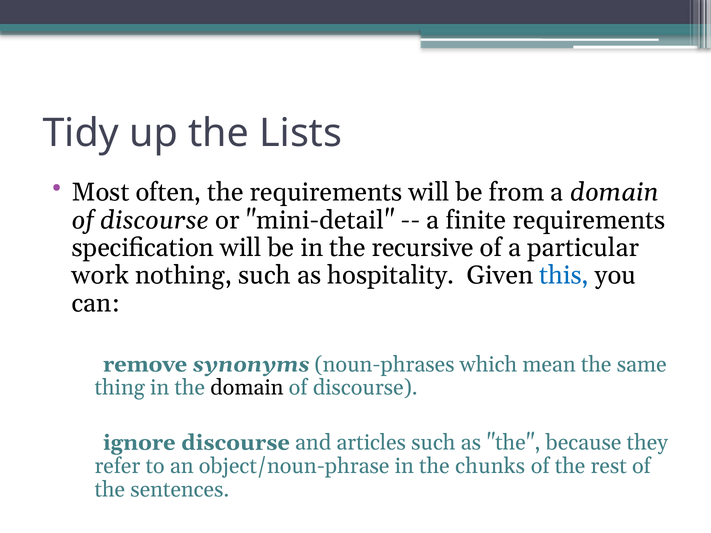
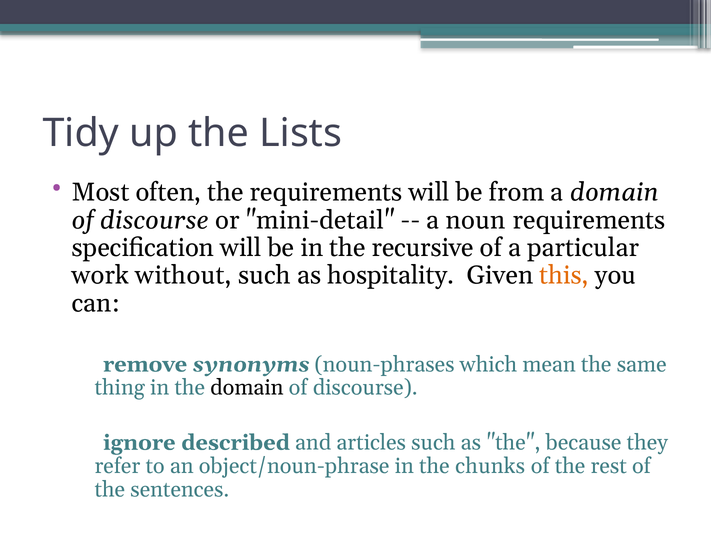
finite: finite -> noun (476, 220)
nothing: nothing -> without (184, 276)
this colour: blue -> orange (564, 276)
ignore discourse: discourse -> described (236, 443)
